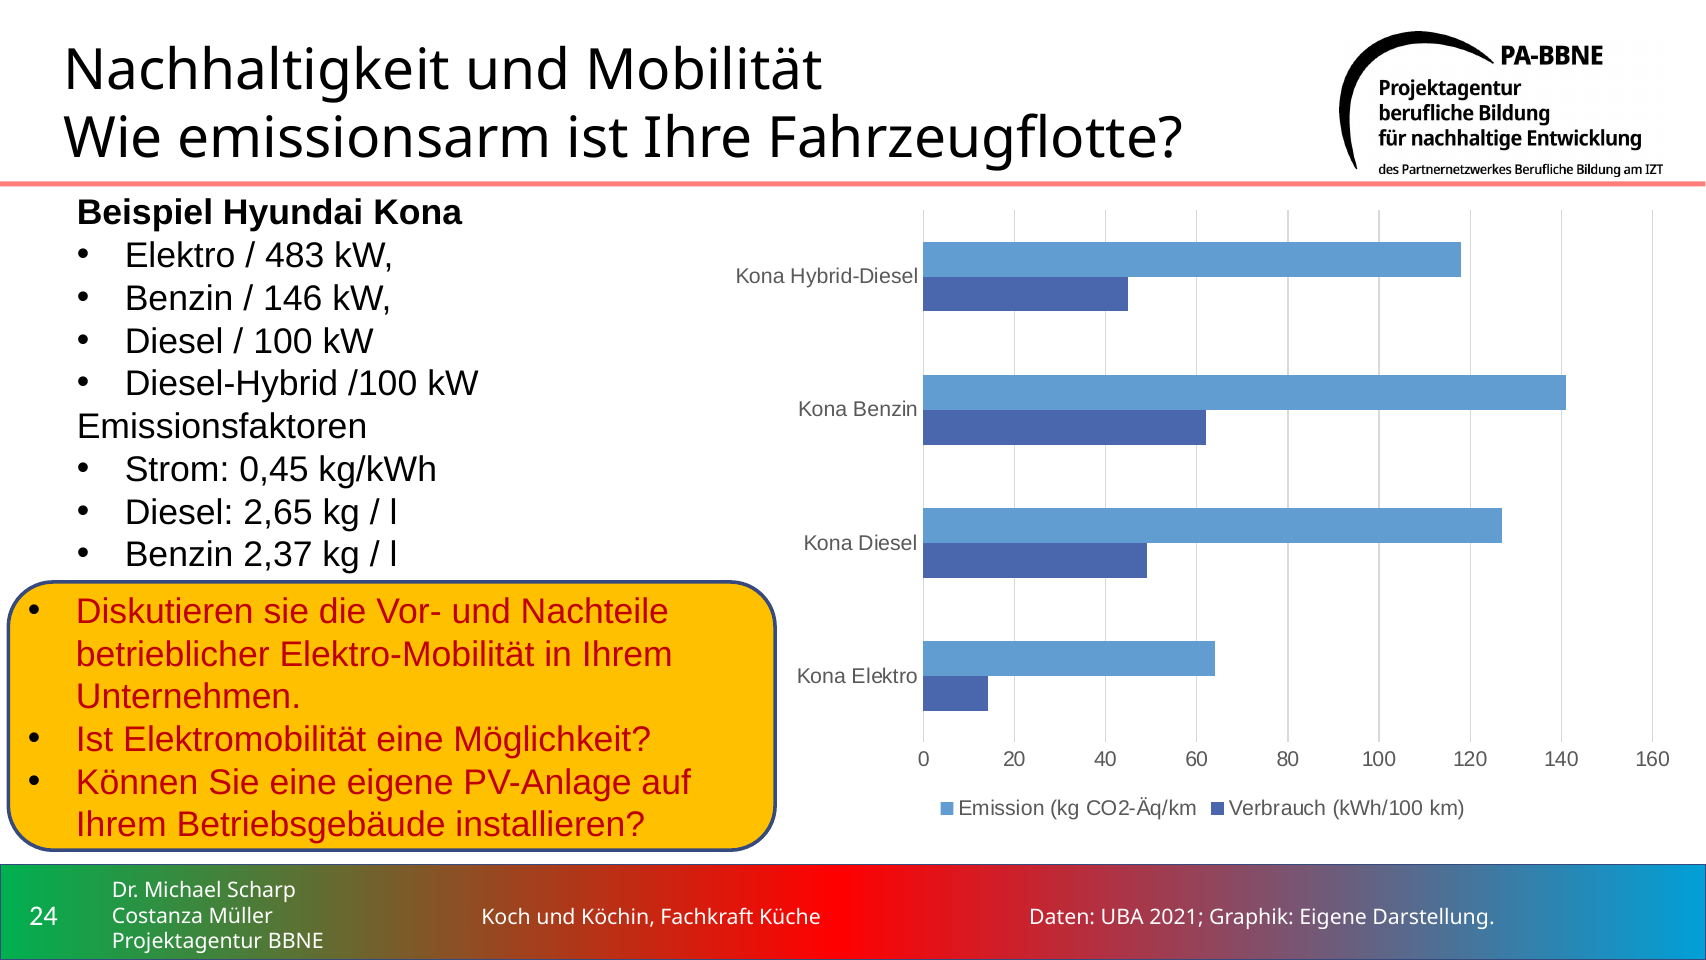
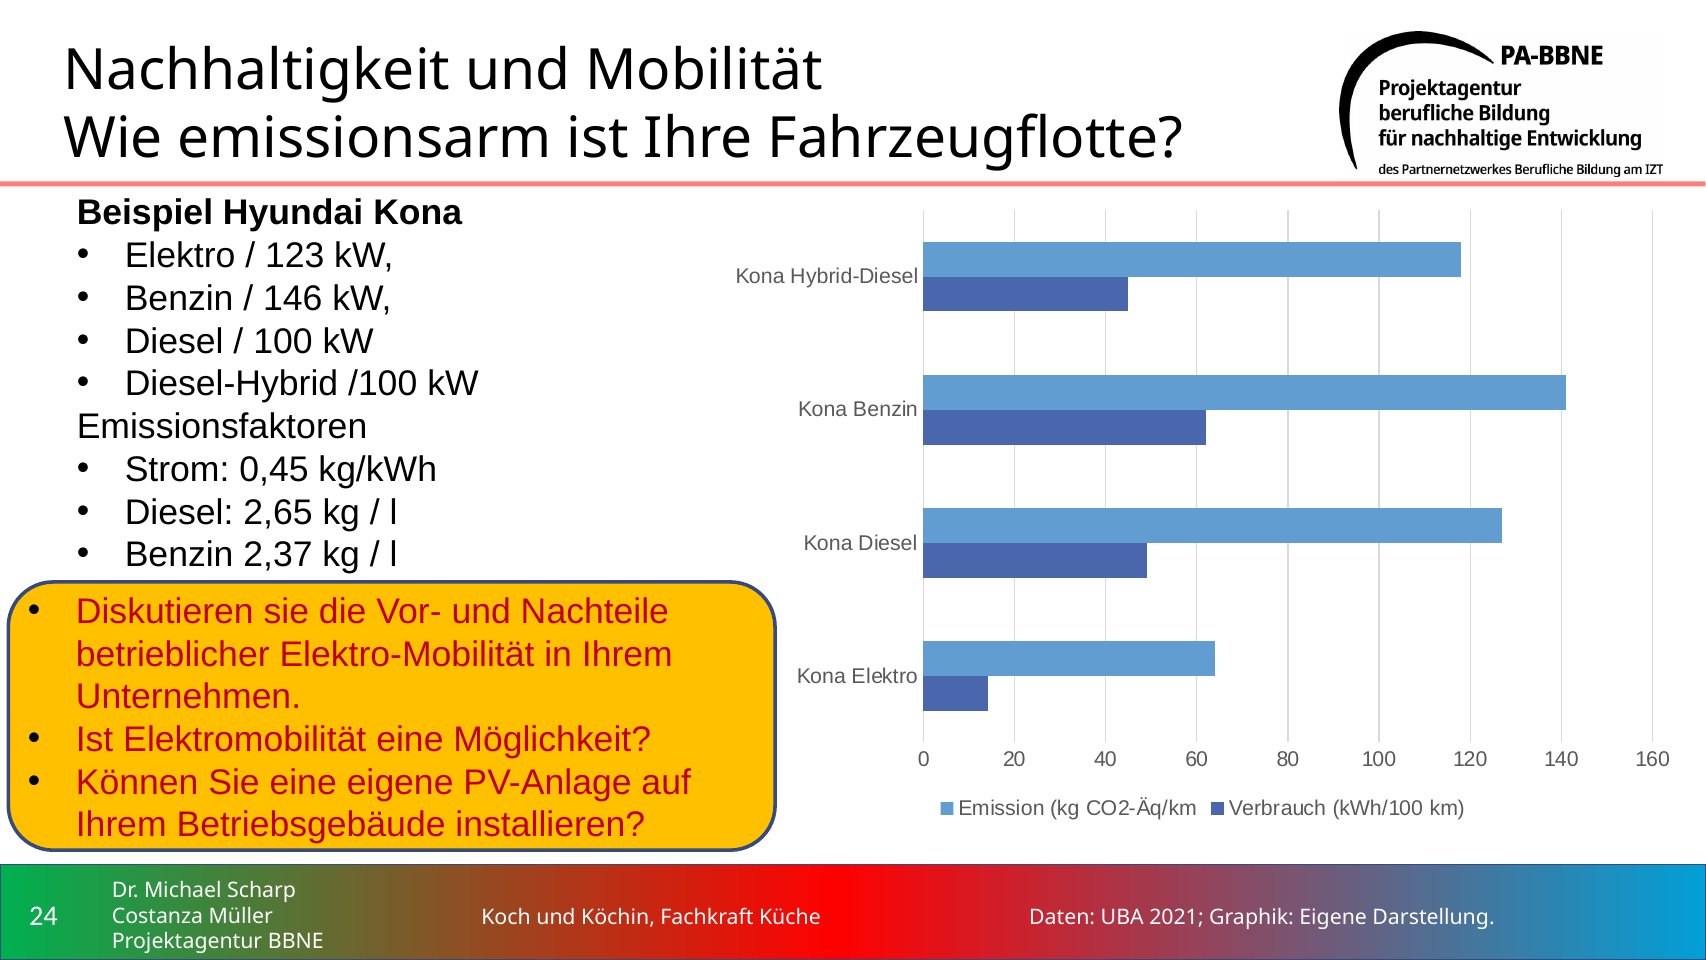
483: 483 -> 123 (295, 256)
